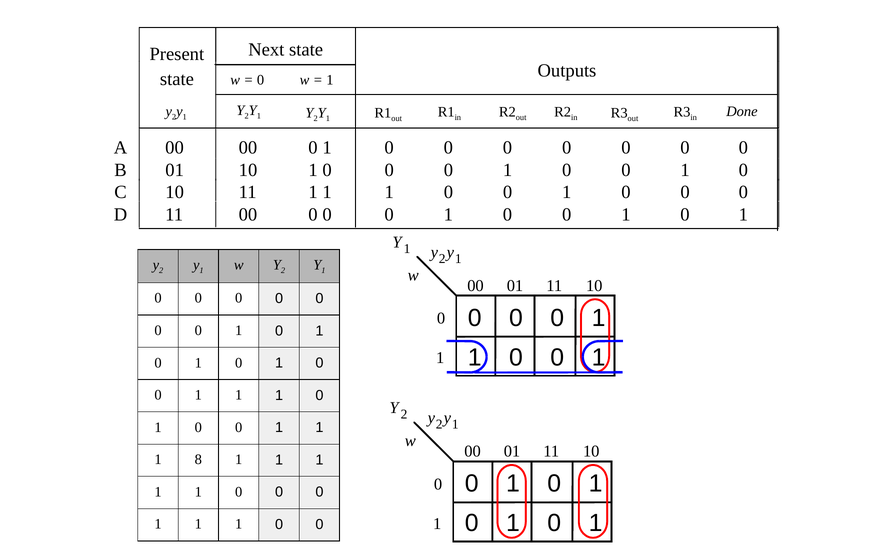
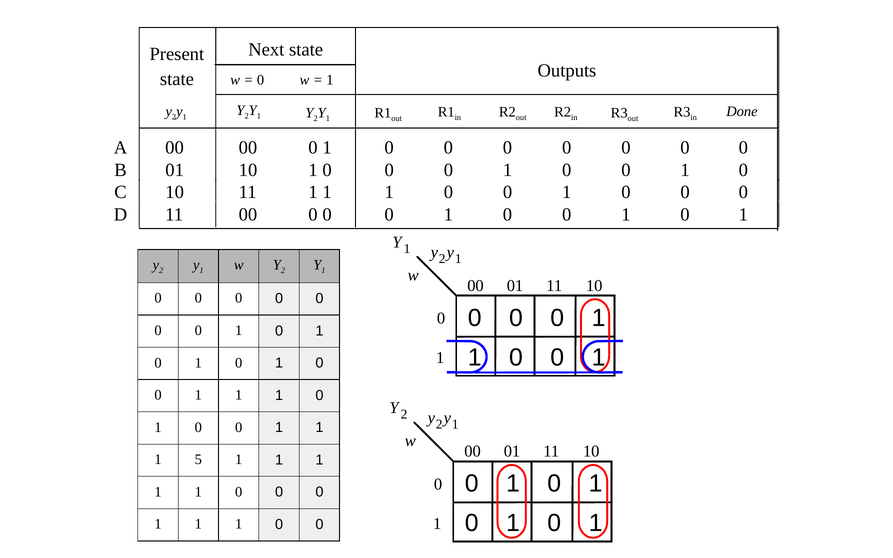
8: 8 -> 5 (198, 460)
